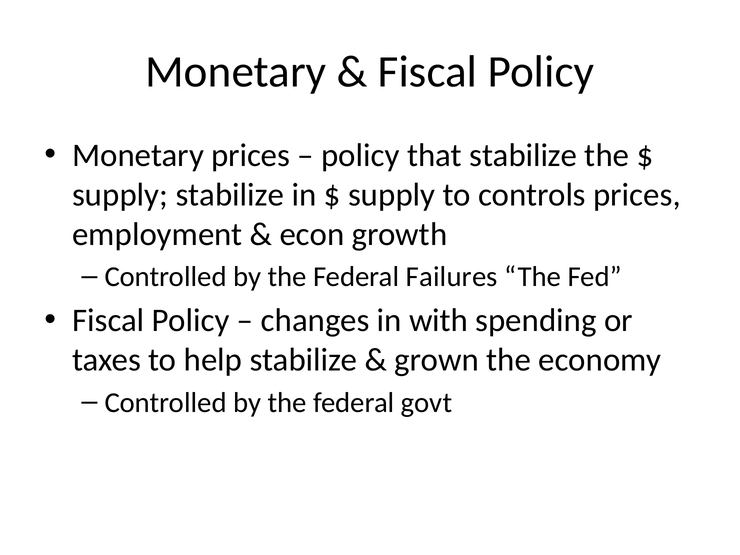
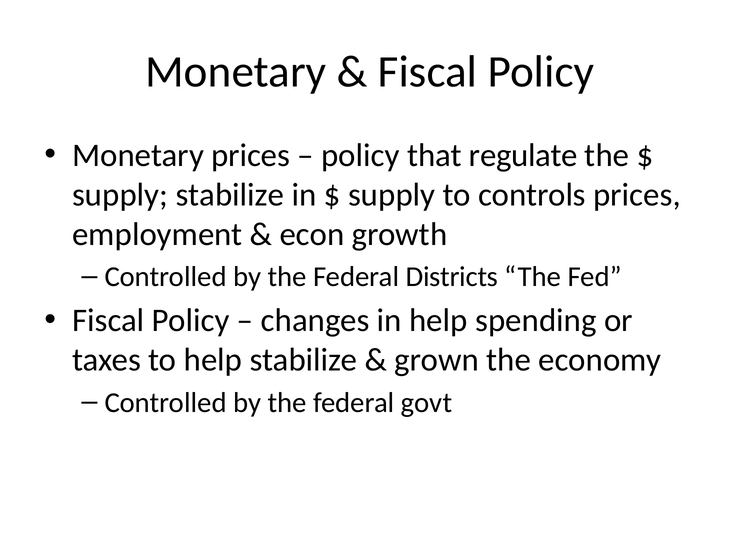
that stabilize: stabilize -> regulate (523, 155)
Failures: Failures -> Districts (452, 277)
in with: with -> help (438, 321)
